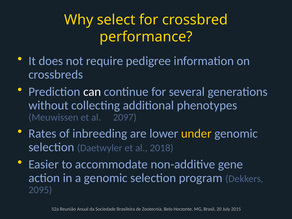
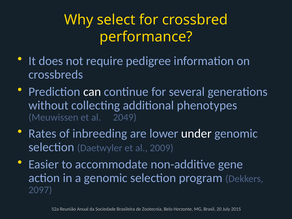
2097: 2097 -> 2049 (125, 117)
under colour: yellow -> white (196, 134)
2018: 2018 -> 2009 (162, 148)
2095: 2095 -> 2097 (40, 190)
